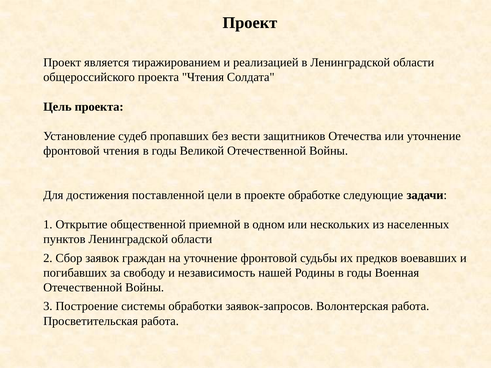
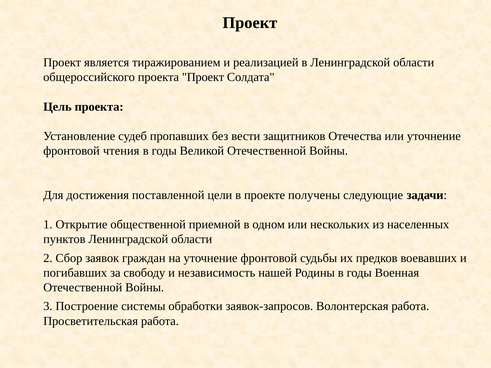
проекта Чтения: Чтения -> Проект (203, 77)
обработке: обработке -> получены (314, 195)
